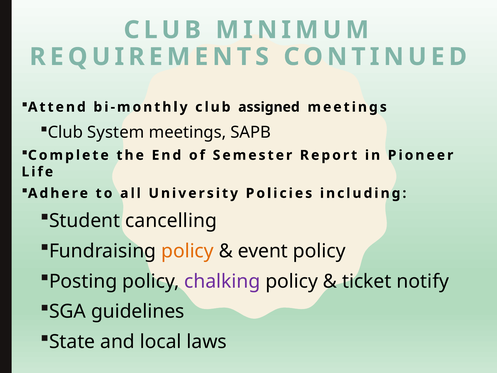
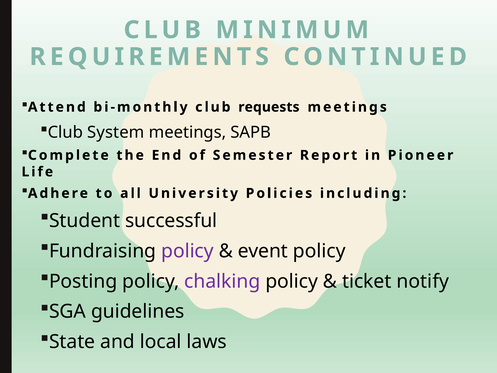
assigned: assigned -> requests (269, 107)
cancelling: cancelling -> successful (171, 221)
policy colour: orange -> purple (187, 251)
